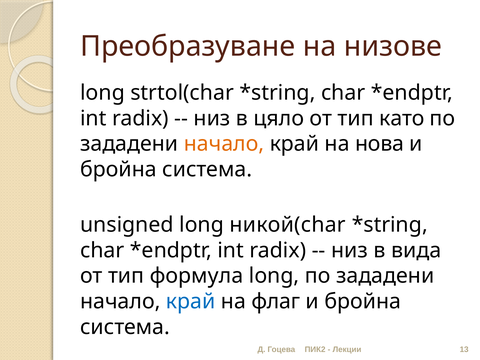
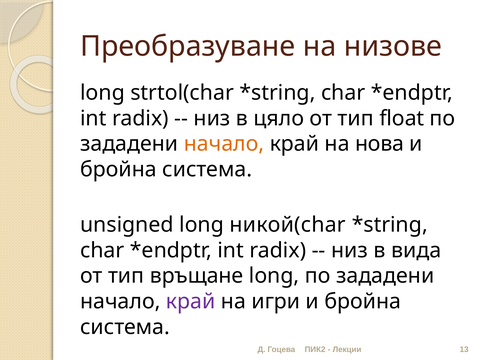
като: като -> float (402, 118)
формула: формула -> връщане (197, 276)
край colour: blue -> purple (191, 302)
флаг: флаг -> игри (276, 302)
